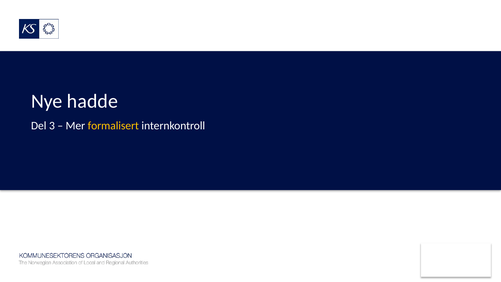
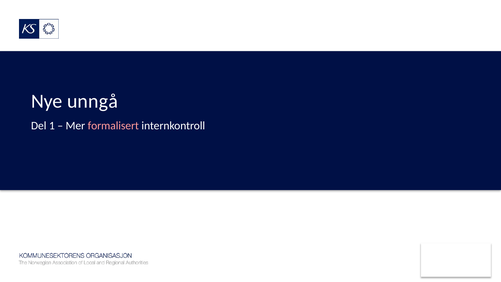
hadde: hadde -> unngå (92, 101)
3: 3 -> 1 (52, 126)
formalisert colour: yellow -> pink (113, 126)
